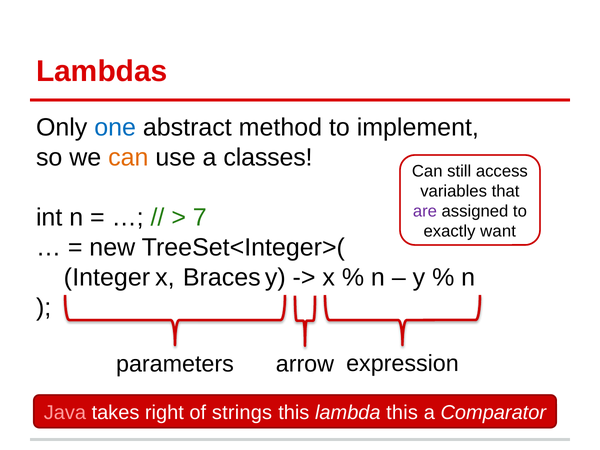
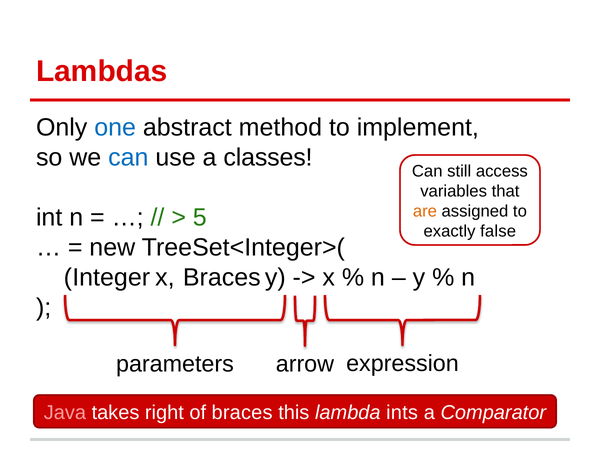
can colour: orange -> blue (128, 158)
are colour: purple -> orange (425, 211)
7: 7 -> 5 (200, 218)
want: want -> false (498, 231)
of strings: strings -> braces (242, 413)
lambda this: this -> ints (402, 413)
